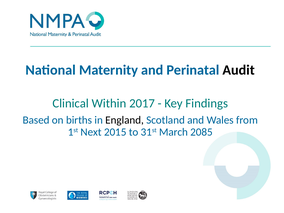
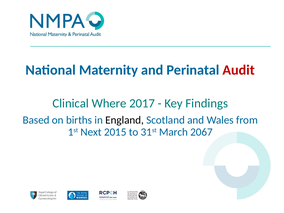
Audit colour: black -> red (239, 70)
Within: Within -> Where (109, 103)
2085: 2085 -> 2067 (202, 132)
